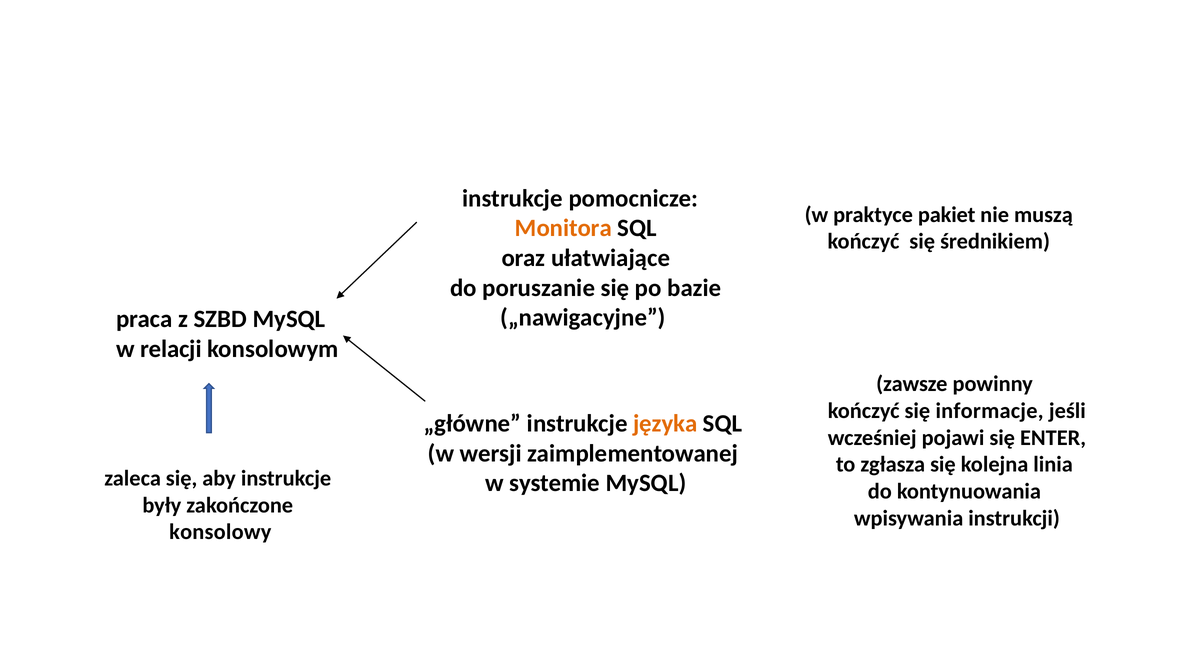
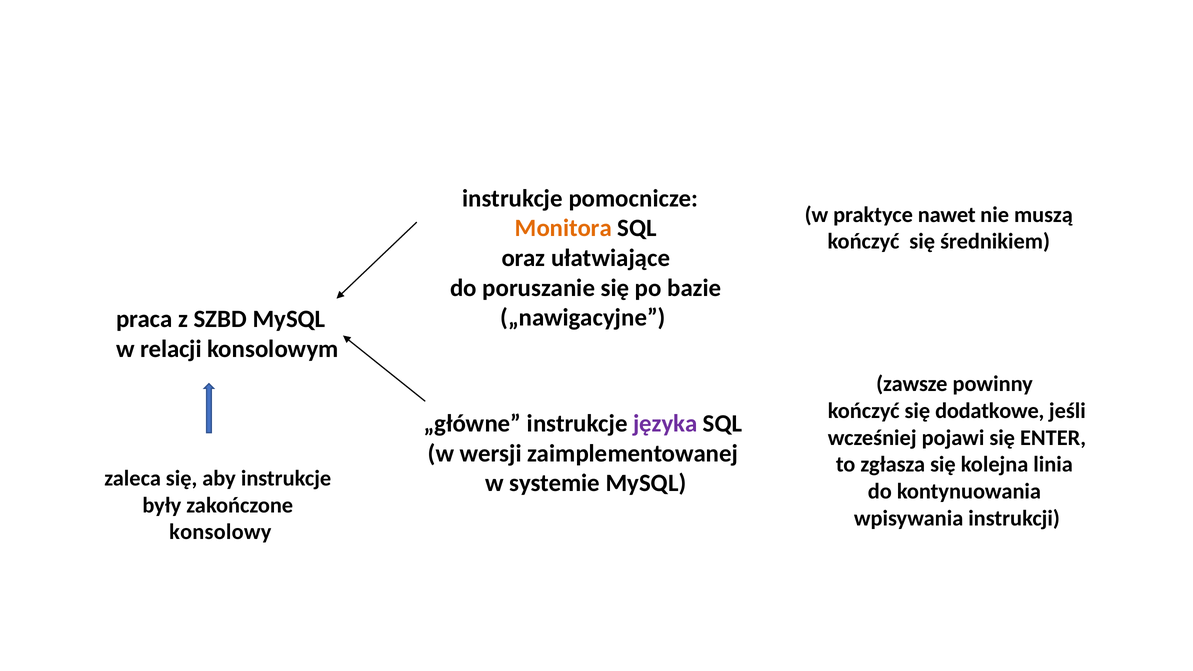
pakiet: pakiet -> nawet (947, 215)
informacje: informacje -> dodatkowe (990, 411)
języka colour: orange -> purple (665, 424)
